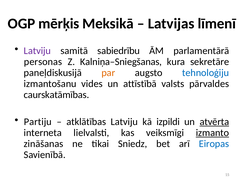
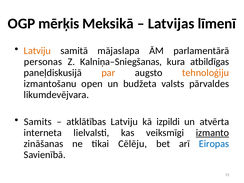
Latviju colour: purple -> orange (37, 51)
sabiedrību: sabiedrību -> mājaslapa (119, 51)
sekretāre: sekretāre -> atbildīgas (210, 62)
tehnoloģiju colour: blue -> orange (206, 73)
vides: vides -> open (92, 84)
attīstībā: attīstībā -> budžeta (140, 84)
caurskatāmības: caurskatāmības -> likumdevējvara (56, 95)
Partiju: Partiju -> Samits (38, 122)
atvērta underline: present -> none (214, 122)
Sniedz: Sniedz -> Cēlēju (133, 144)
